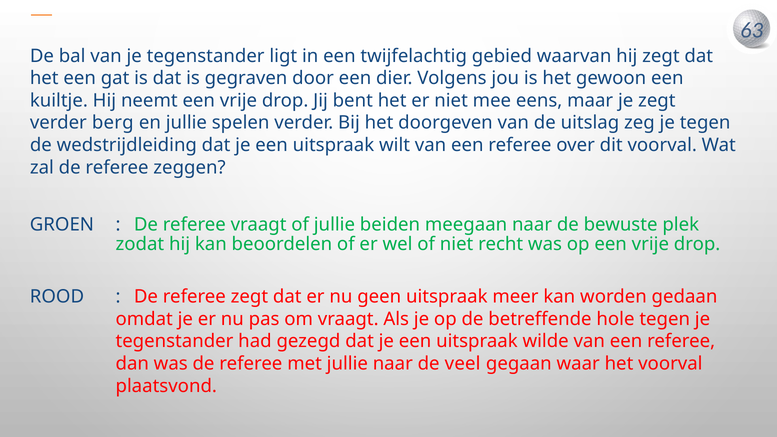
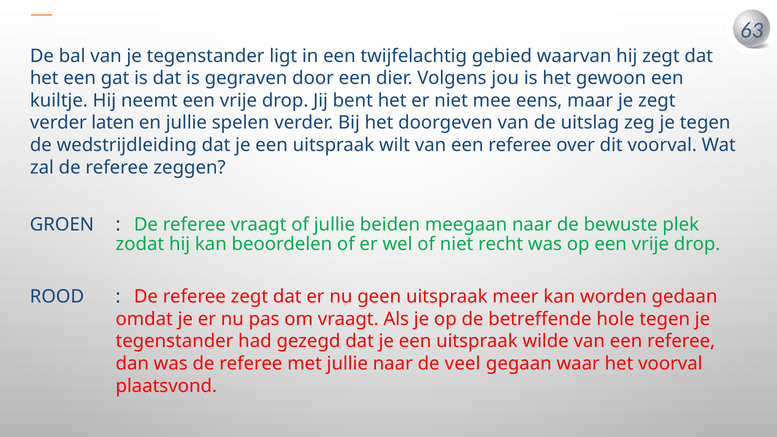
berg: berg -> laten (113, 123)
